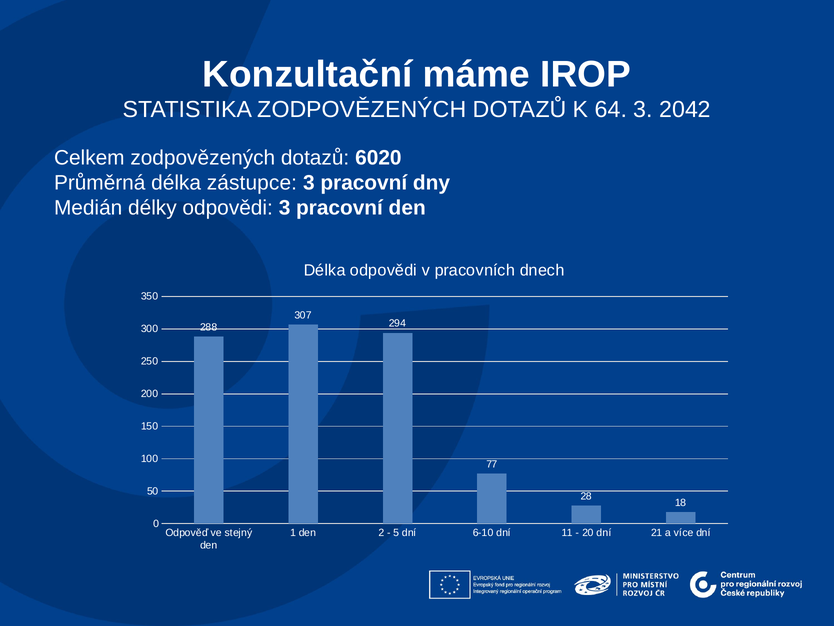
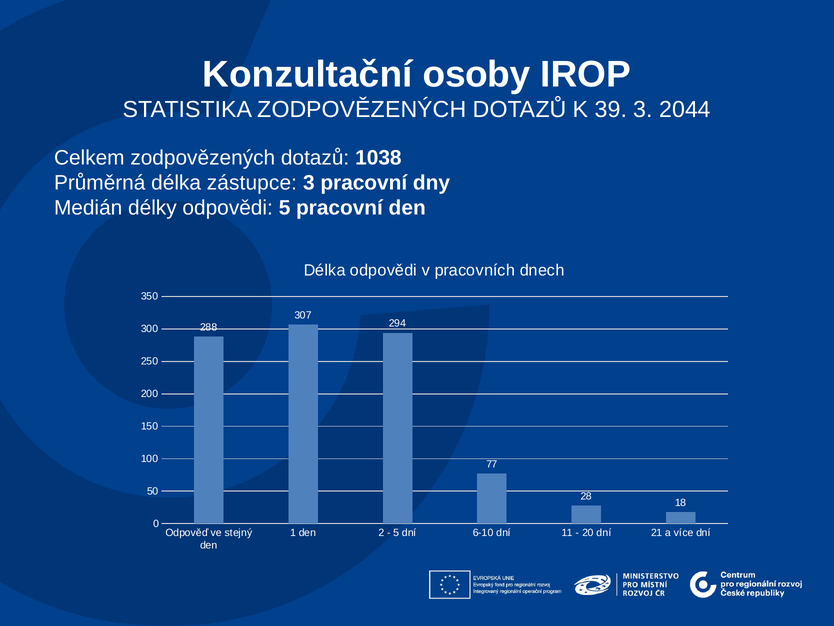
máme: máme -> osoby (477, 74)
64: 64 -> 39 (611, 110)
2042: 2042 -> 2044 (685, 110)
6020: 6020 -> 1038 (378, 158)
odpovědi 3: 3 -> 5 (285, 208)
